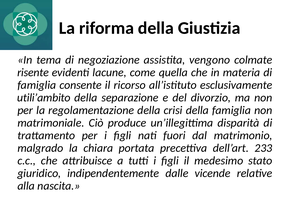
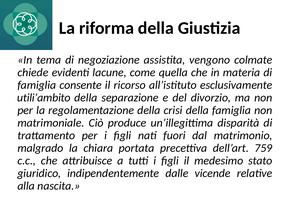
risente: risente -> chiede (33, 73)
233: 233 -> 759 (263, 148)
